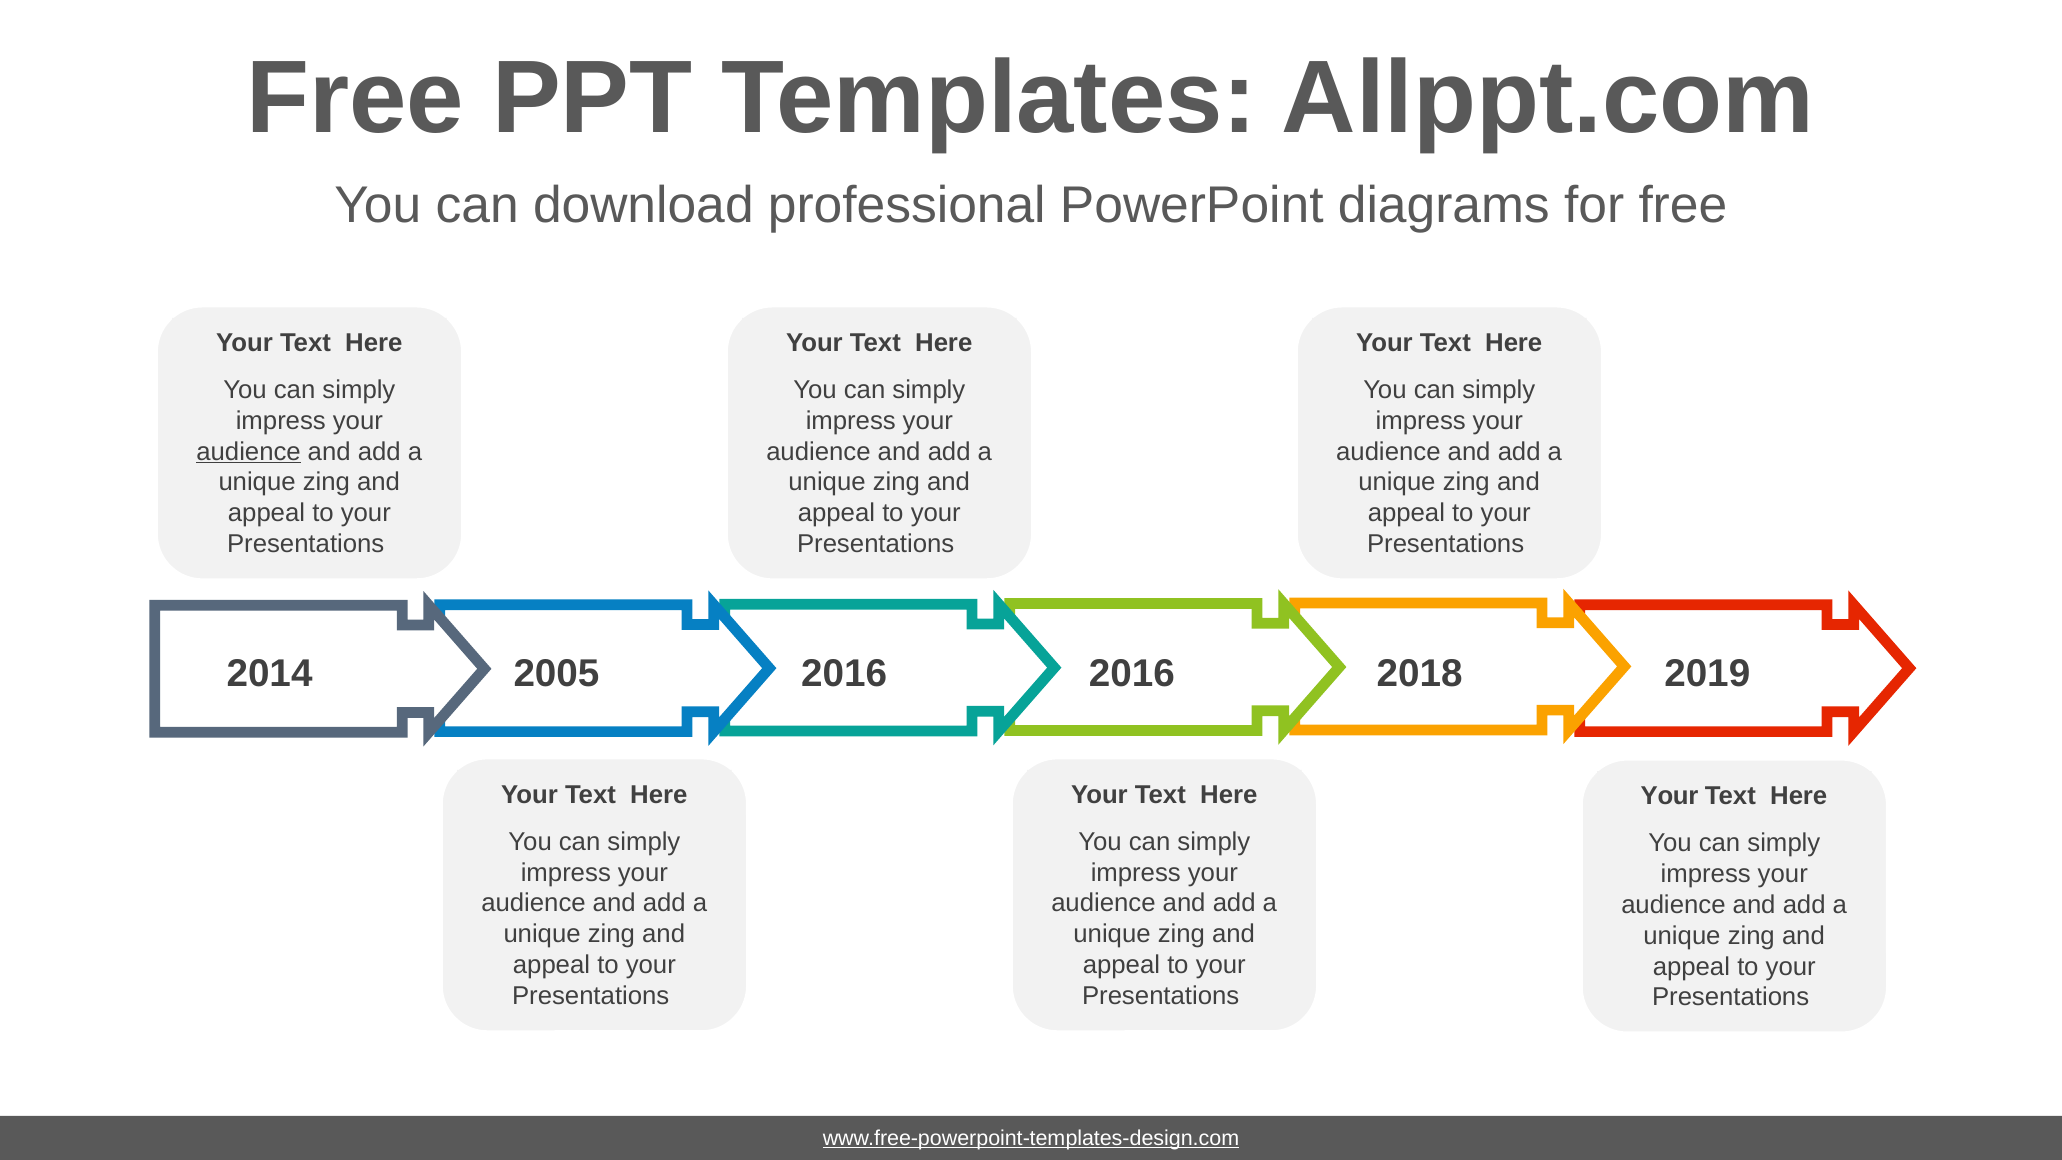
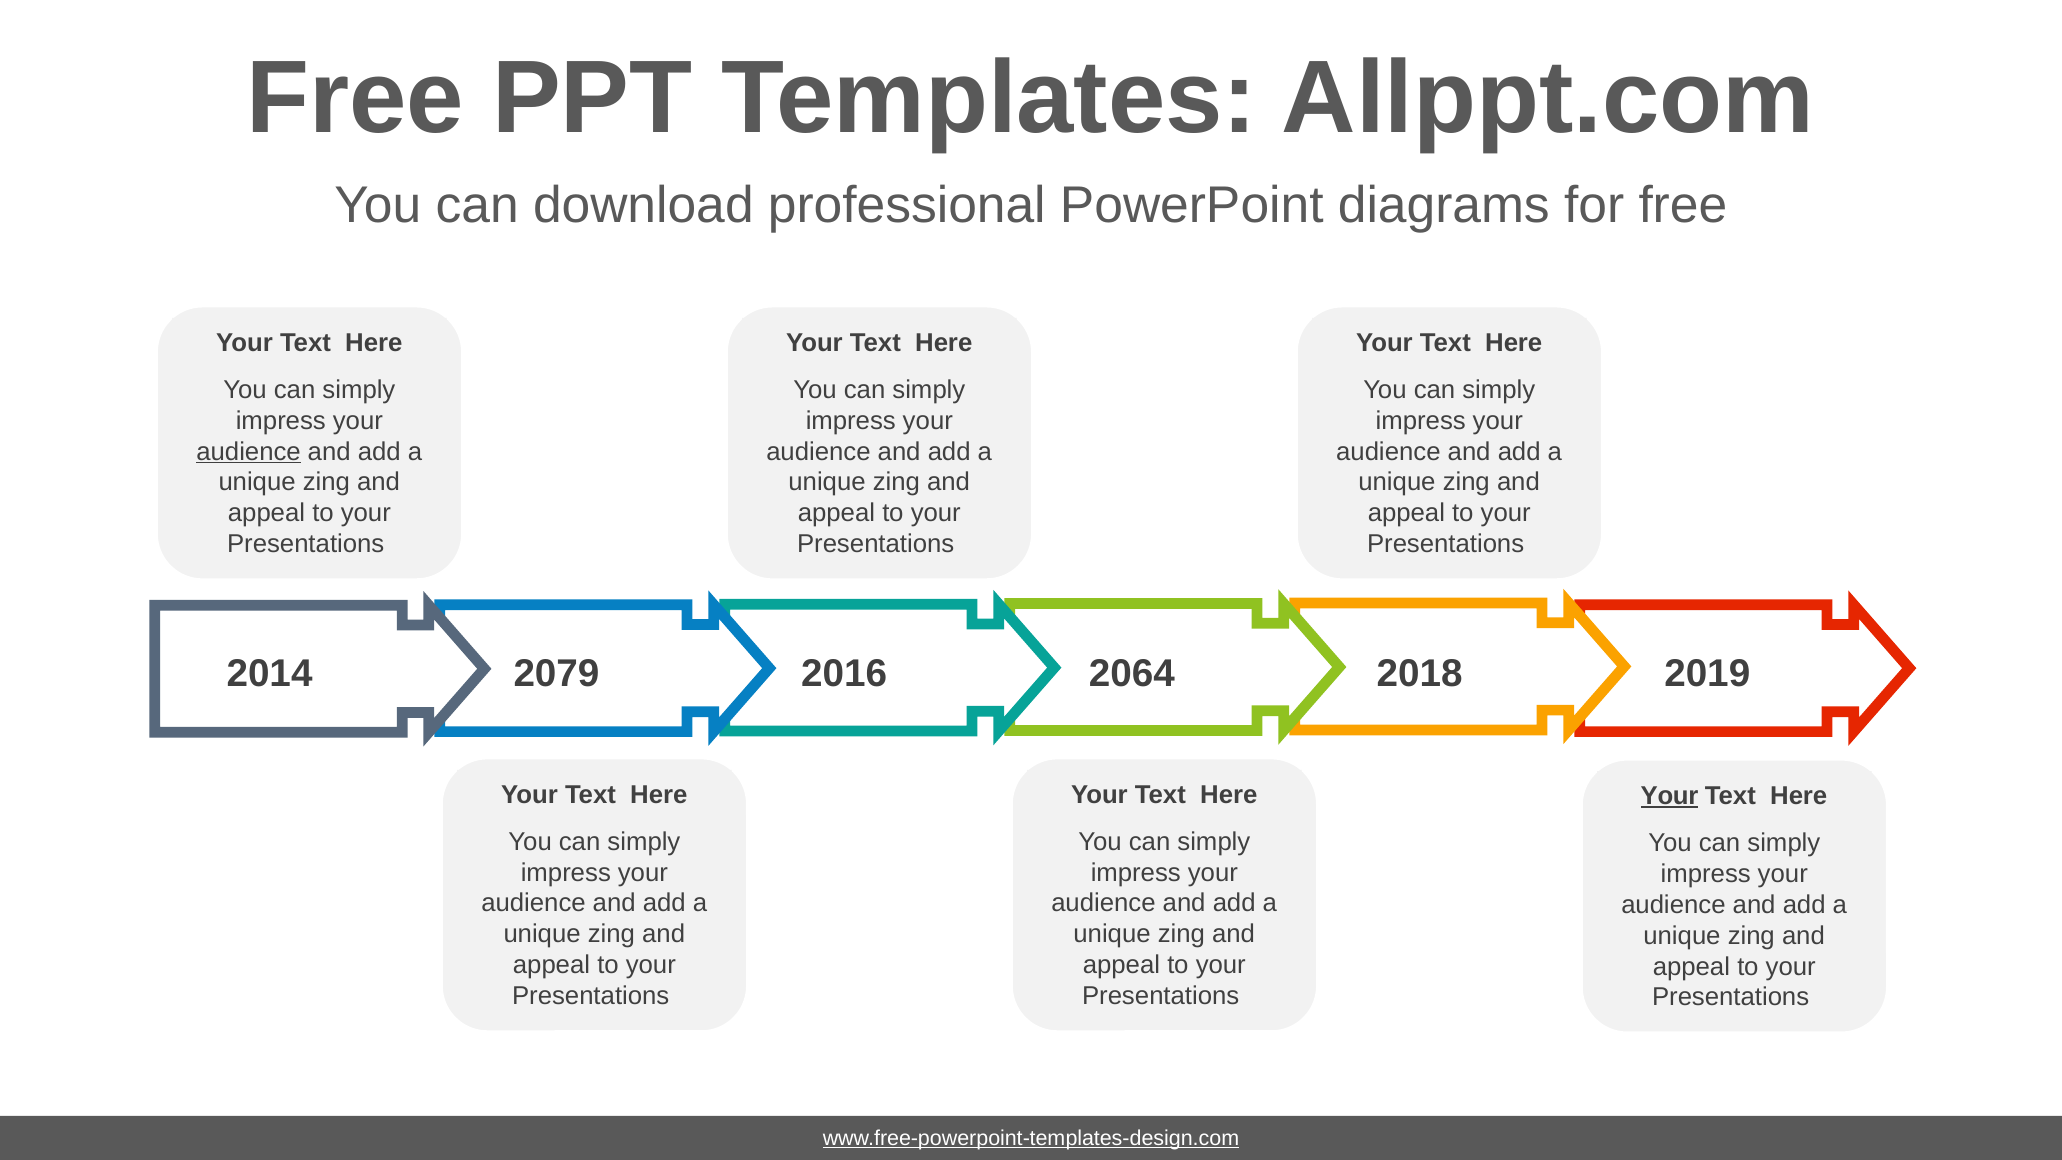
2005: 2005 -> 2079 (556, 673)
2016 2016: 2016 -> 2064 (1132, 673)
Your underline: none -> present (1670, 796)
